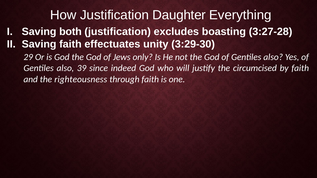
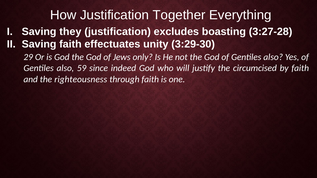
Daughter: Daughter -> Together (179, 15)
both: both -> they (70, 32)
39: 39 -> 59 (82, 68)
